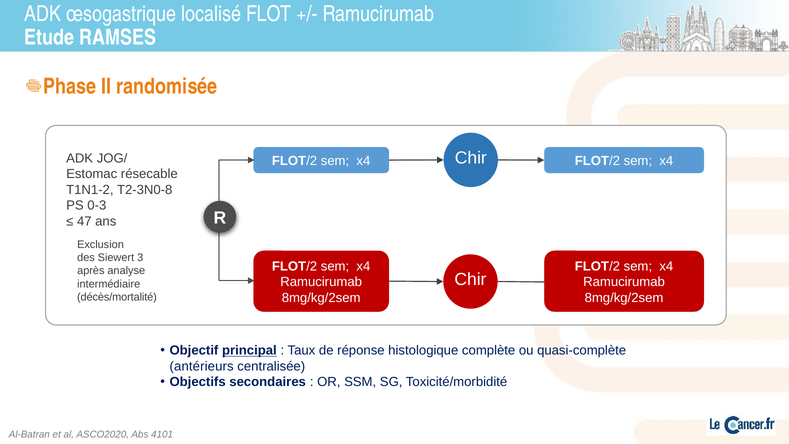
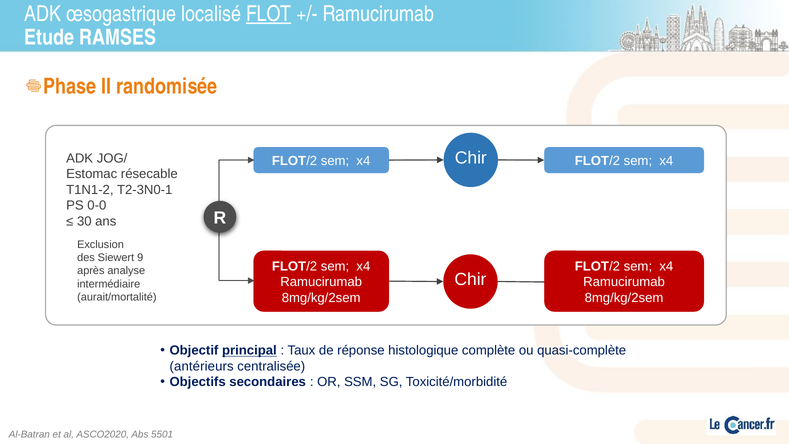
FLOT underline: none -> present (269, 14)
T2-3N0-8: T2-3N0-8 -> T2-3N0-1 (145, 190)
0-3: 0-3 -> 0-0 (97, 205)
47: 47 -> 30 (84, 221)
3: 3 -> 9 (140, 257)
décès/mortalité: décès/mortalité -> aurait/mortalité (117, 297)
4101: 4101 -> 5501 (162, 434)
